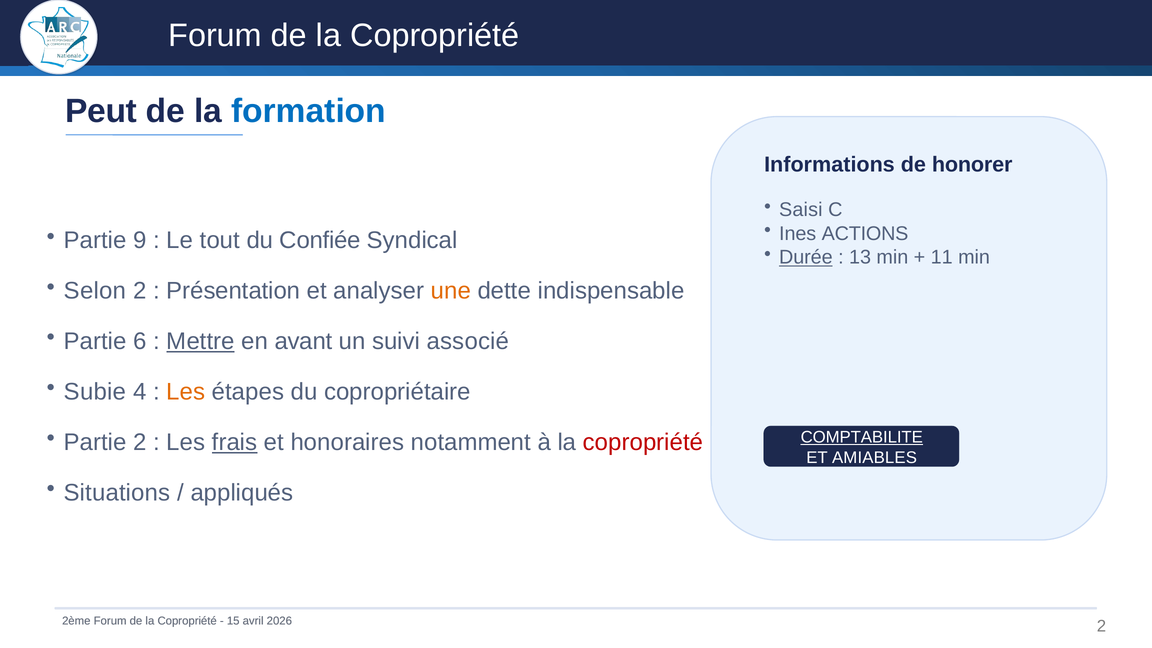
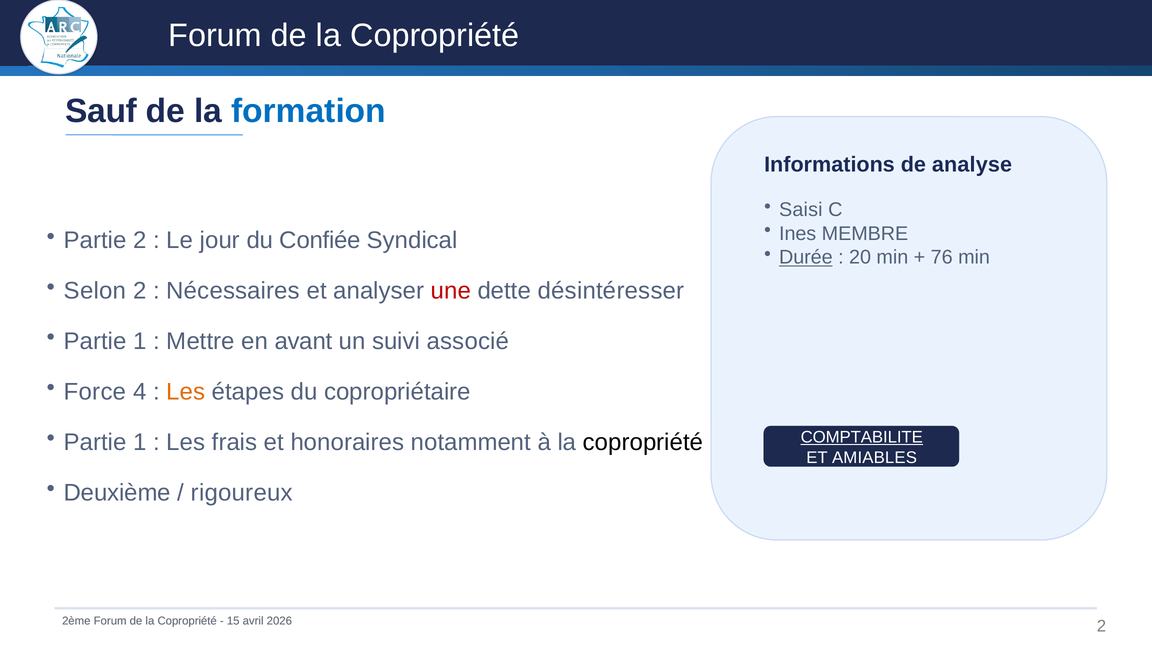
Peut: Peut -> Sauf (101, 111)
honorer: honorer -> analyse (972, 165)
ACTIONS: ACTIONS -> MEMBRE (865, 234)
Partie 9: 9 -> 2 (140, 241)
tout: tout -> jour (220, 241)
13: 13 -> 20 (860, 257)
11: 11 -> 76 (942, 257)
Présentation: Présentation -> Nécessaires (233, 291)
une colour: orange -> red (451, 291)
indispensable: indispensable -> désintéresser (611, 291)
6: 6 -> 1 (140, 341)
Mettre underline: present -> none (201, 341)
Subie: Subie -> Force (95, 392)
2: 2 -> 1 (140, 442)
frais underline: present -> none (235, 442)
copropriété colour: red -> black (643, 442)
Situations: Situations -> Deuxième (117, 493)
appliqués: appliqués -> rigoureux (242, 493)
